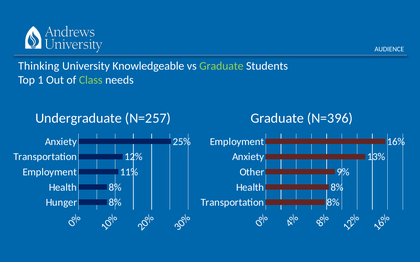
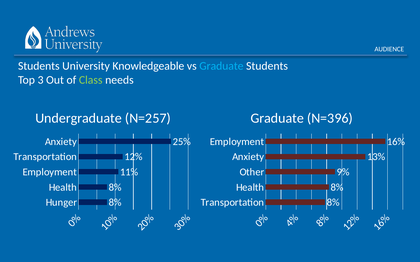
Thinking: Thinking -> Students (39, 66)
Graduate colour: light green -> light blue (221, 66)
Top 1: 1 -> 3 (41, 80)
